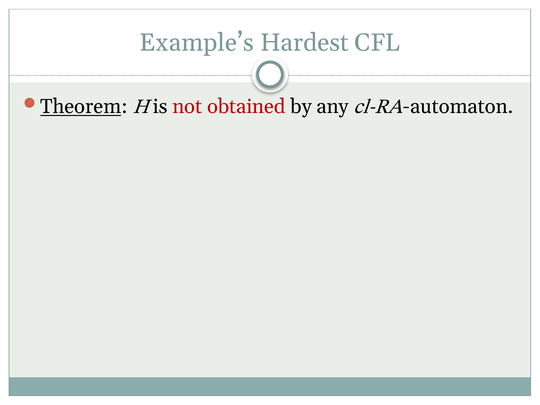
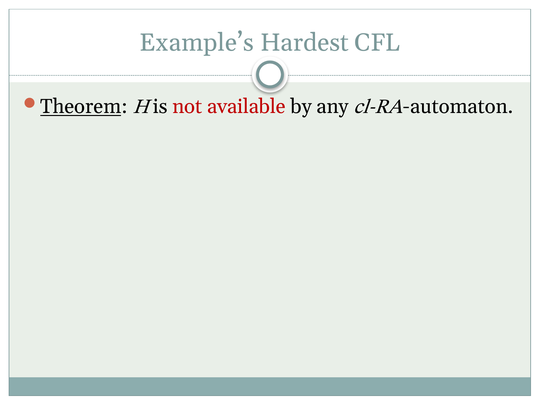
obtained: obtained -> available (246, 106)
